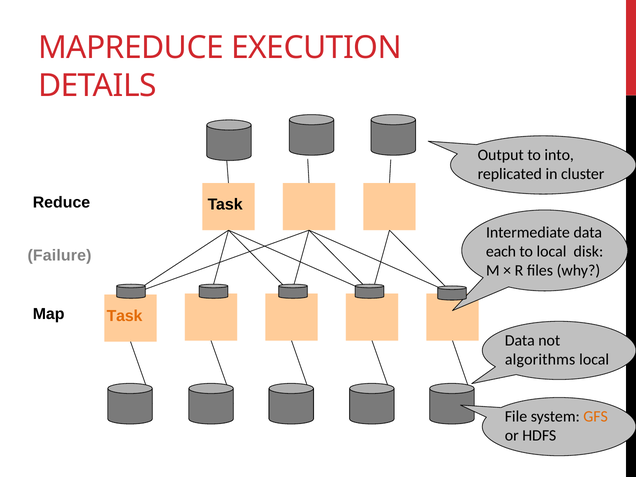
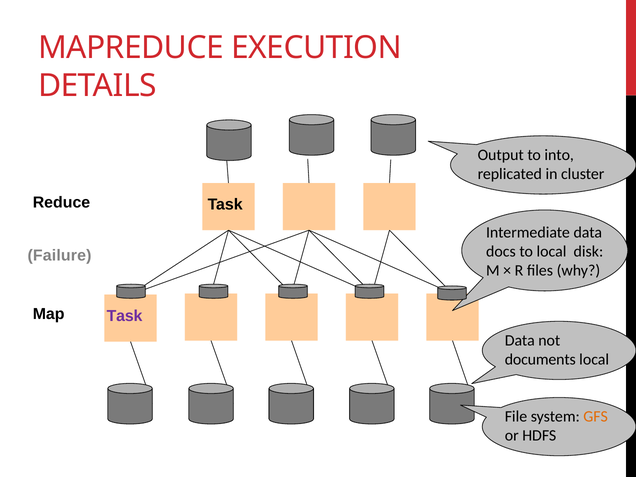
each: each -> docs (501, 252)
Task colour: orange -> purple (125, 316)
algorithms: algorithms -> documents (540, 360)
